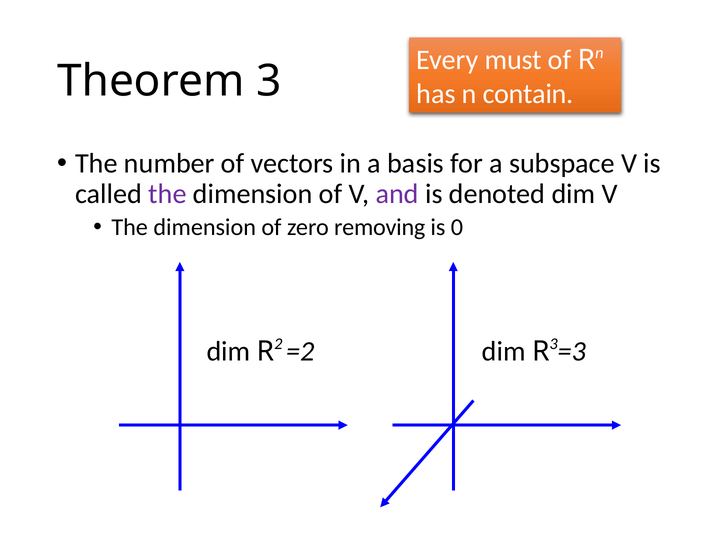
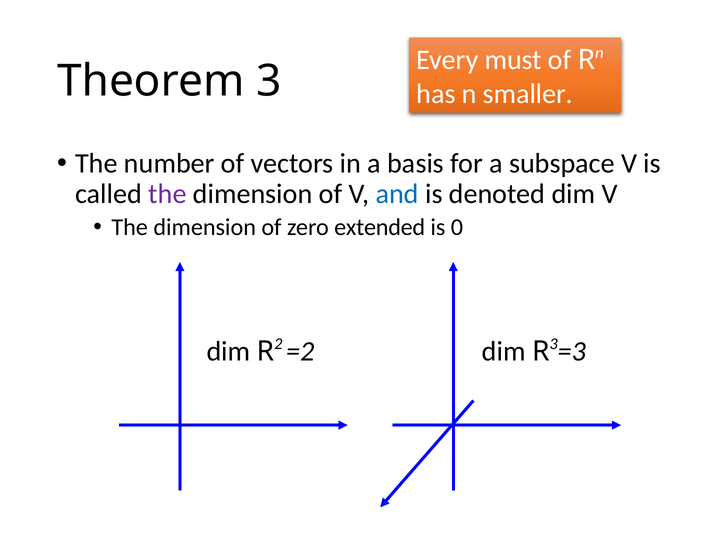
contain: contain -> smaller (528, 94)
and colour: purple -> blue (397, 194)
removing: removing -> extended (380, 227)
